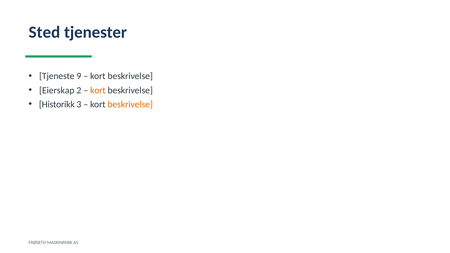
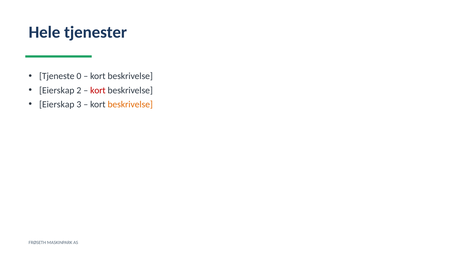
Sted: Sted -> Hele (44, 32)
9: 9 -> 0 (79, 76)
kort colour: orange -> red (98, 90)
Historikk: Historikk -> Eierskap (57, 104)
